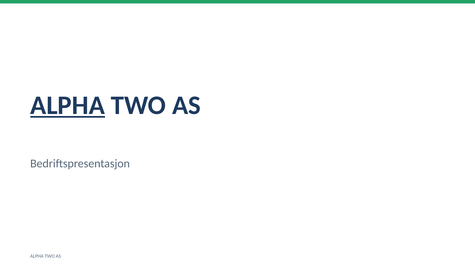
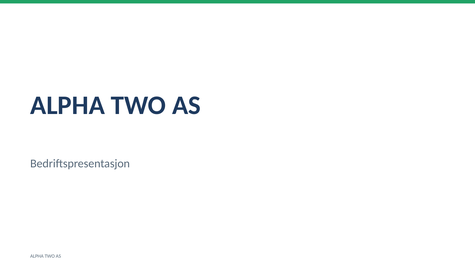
ALPHA underline: present -> none (68, 105)
